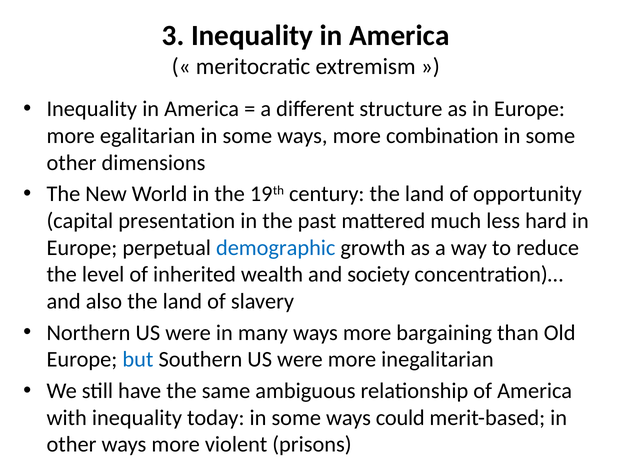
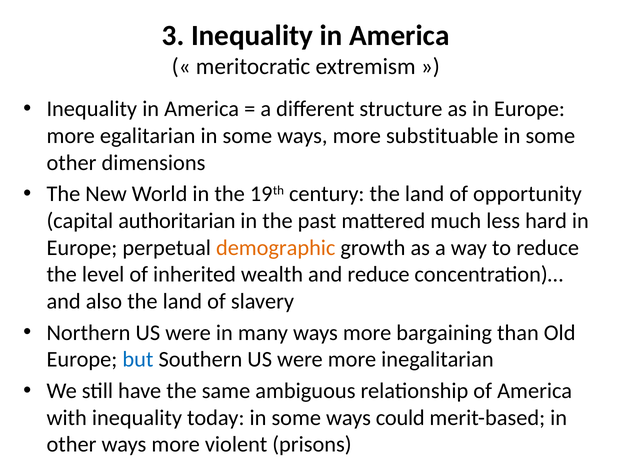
combination: combination -> substituable (442, 136)
presentation: presentation -> authoritarian (177, 221)
demographic colour: blue -> orange (276, 248)
and society: society -> reduce (379, 275)
